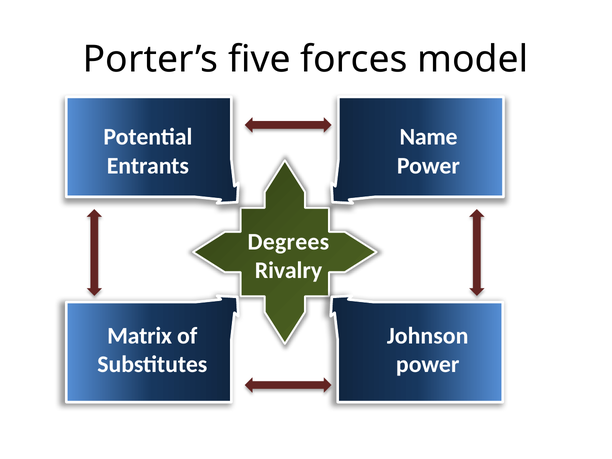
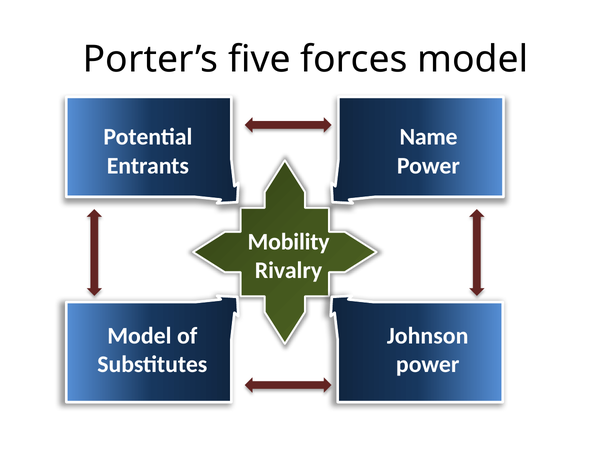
Degrees: Degrees -> Mobility (289, 242)
Matrix: Matrix -> Model (139, 336)
